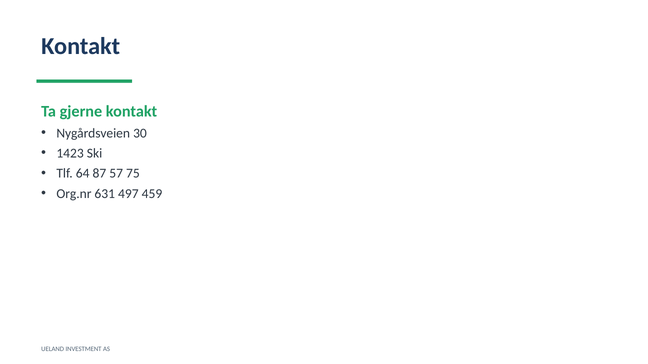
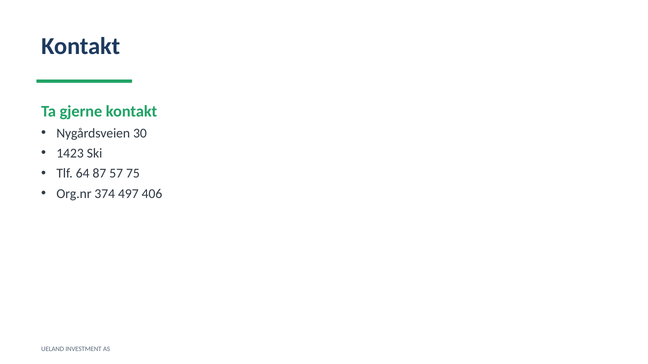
631: 631 -> 374 (105, 194)
459: 459 -> 406 (152, 194)
